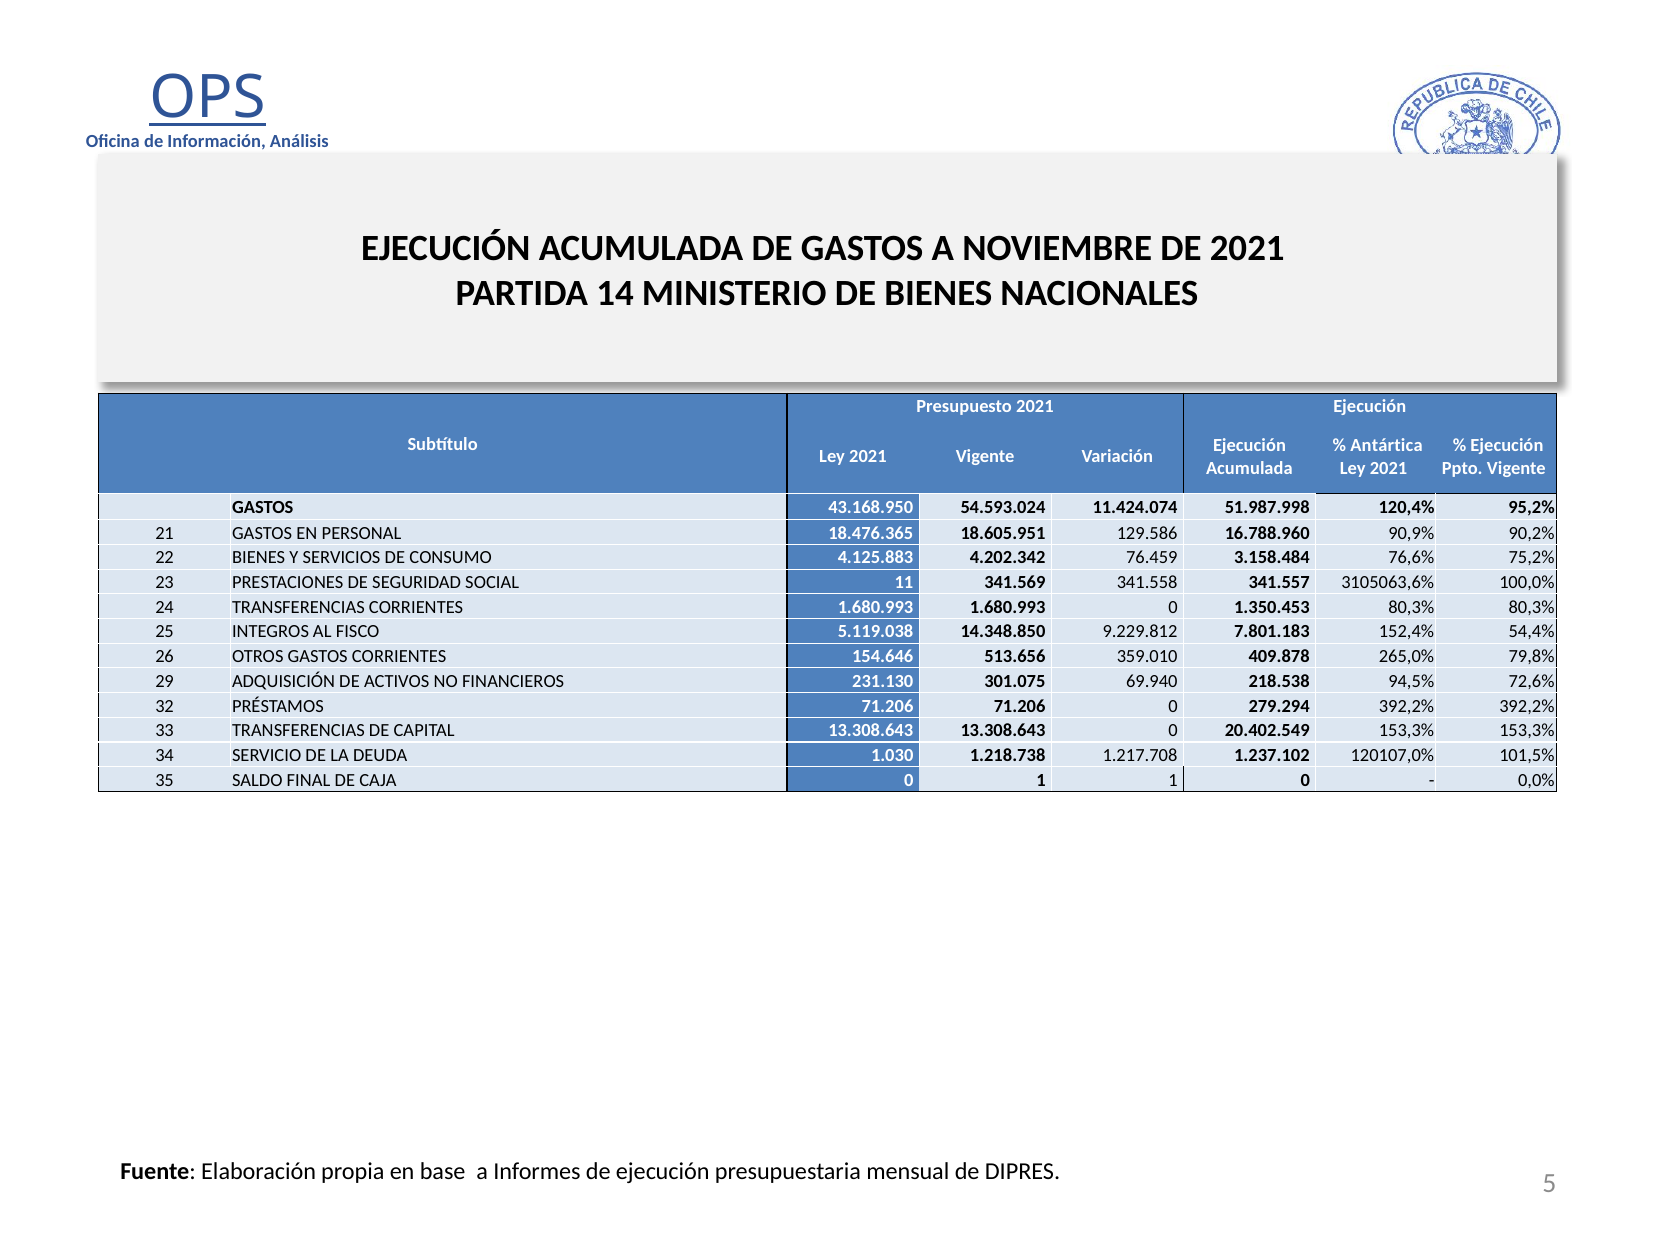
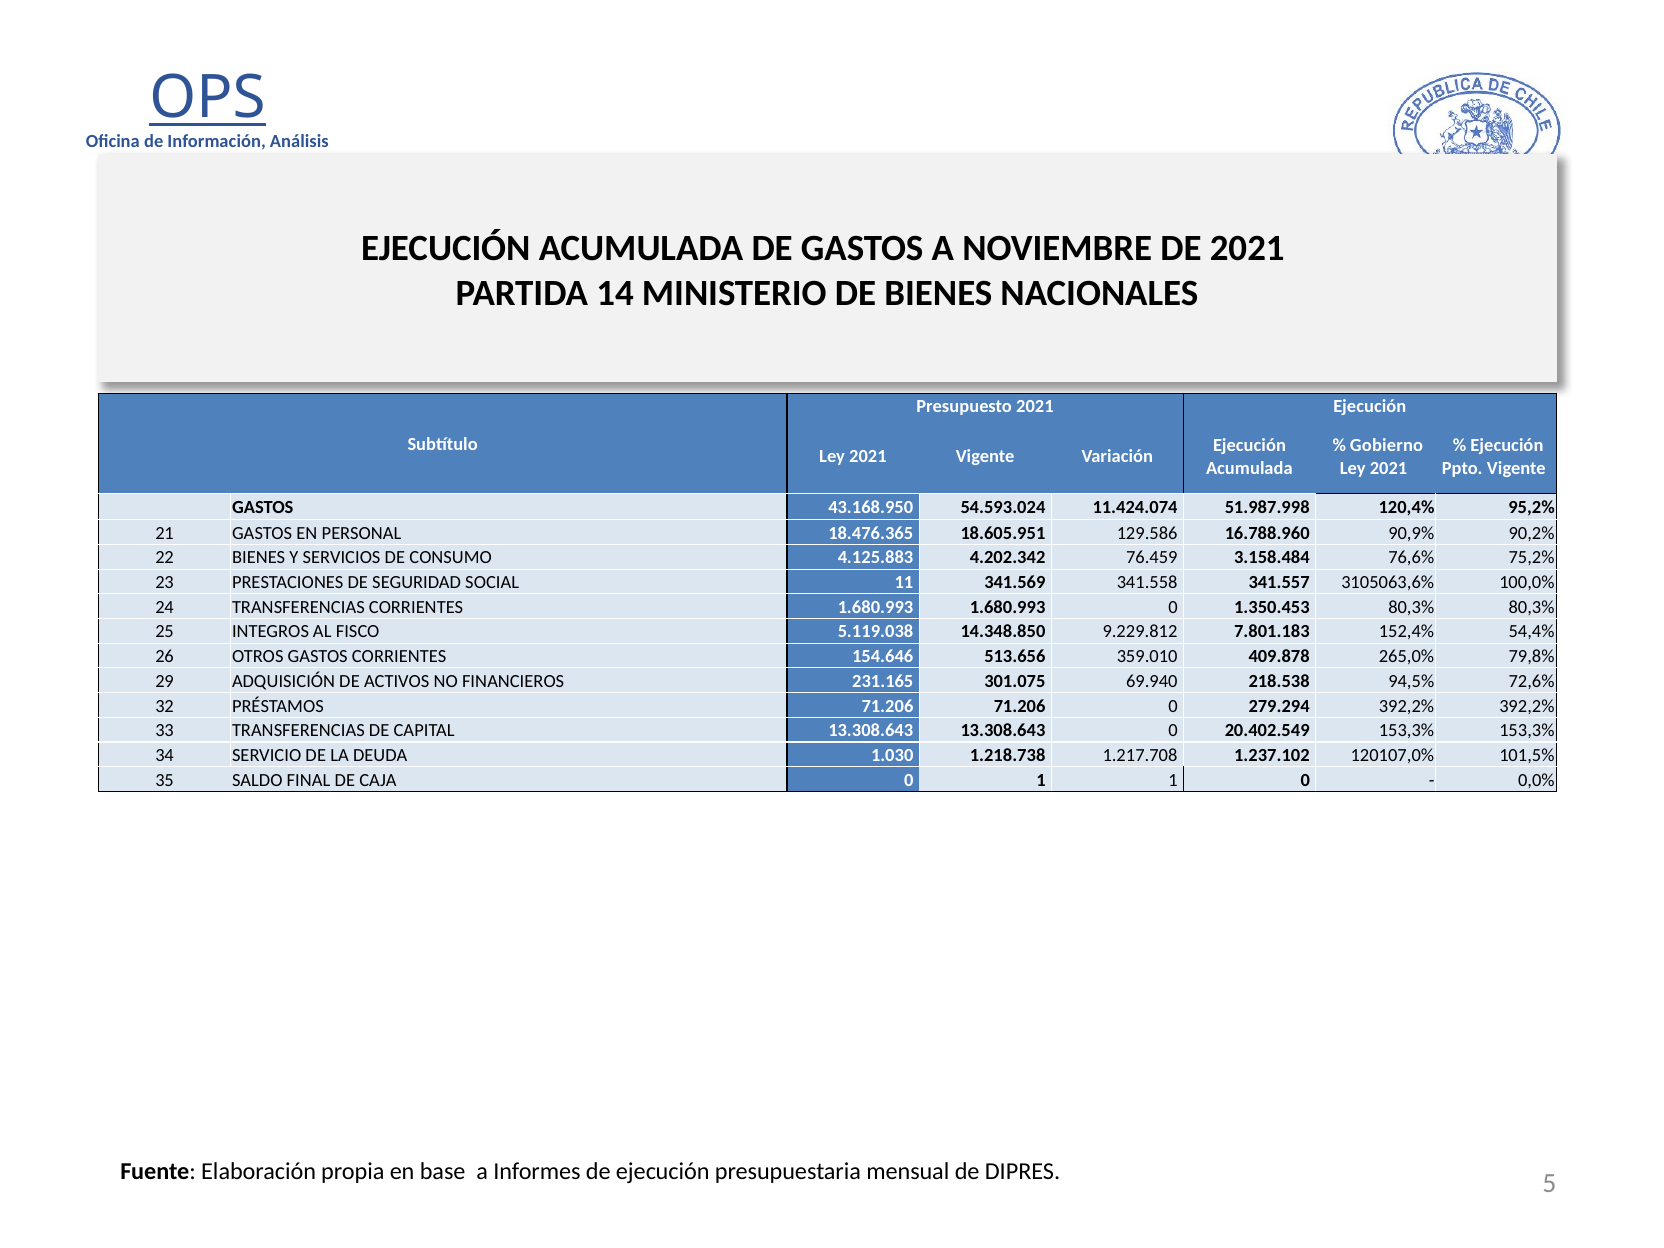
Antártica: Antártica -> Gobierno (1387, 445)
231.130: 231.130 -> 231.165 (883, 681)
